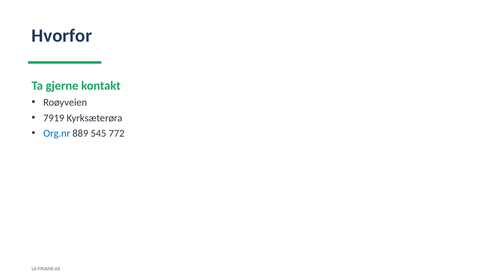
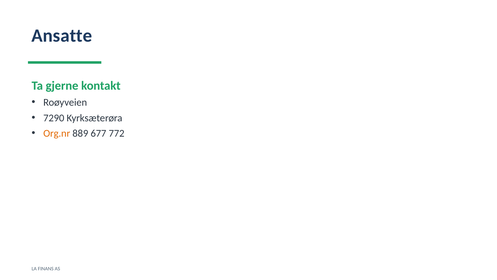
Hvorfor: Hvorfor -> Ansatte (62, 35)
7919: 7919 -> 7290 (54, 118)
Org.nr colour: blue -> orange (57, 133)
545: 545 -> 677 (98, 133)
